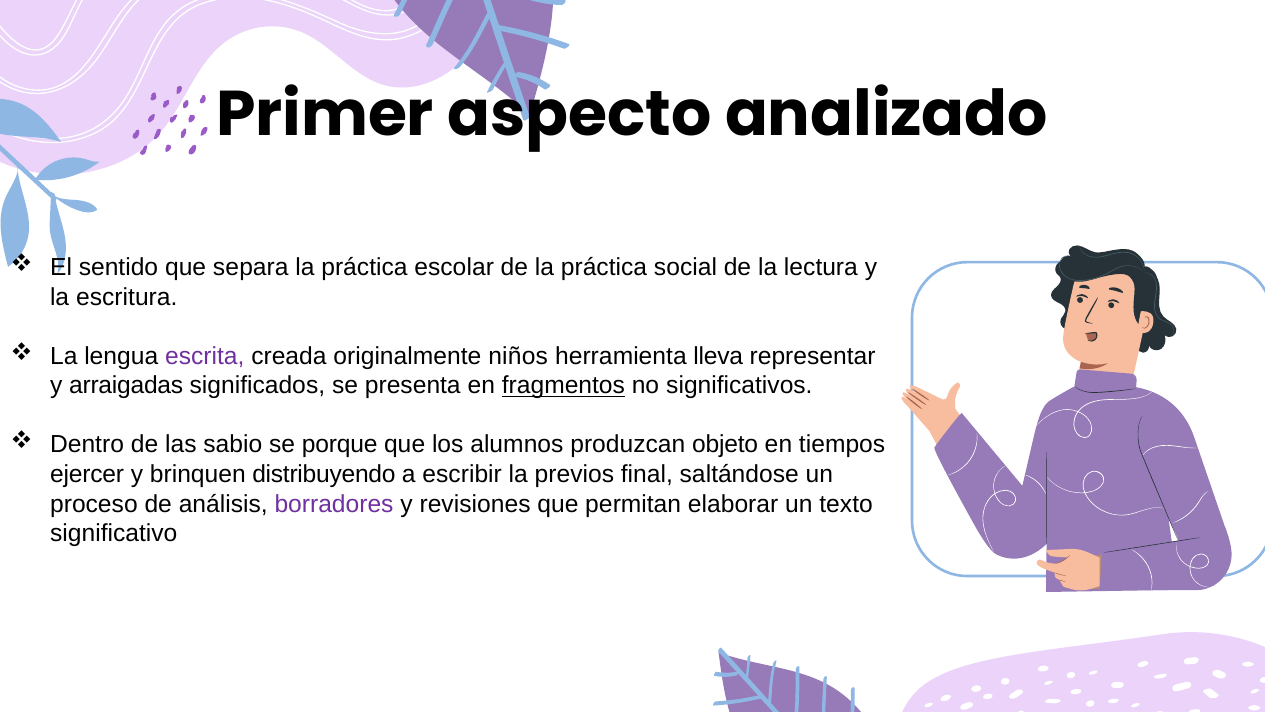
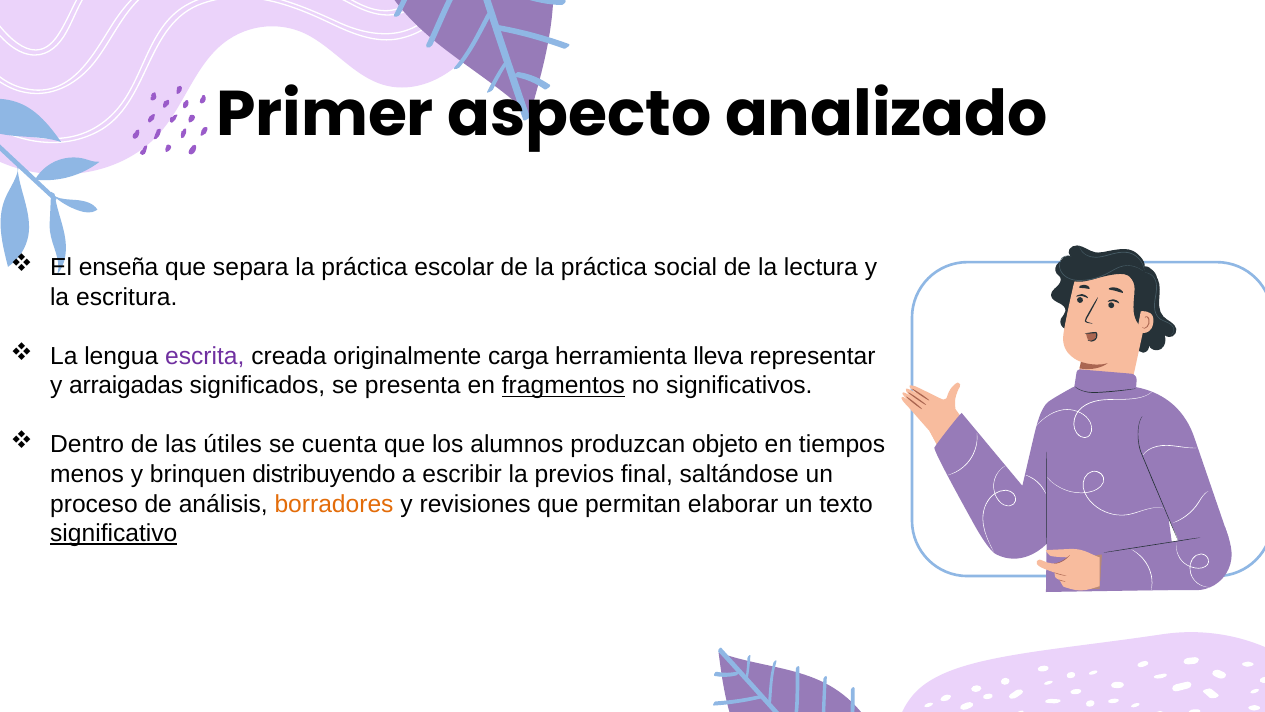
sentido: sentido -> enseña (119, 267)
niños: niños -> carga (518, 356)
sabio: sabio -> útiles (233, 445)
porque: porque -> cuenta (339, 445)
ejercer: ejercer -> menos (87, 474)
borradores colour: purple -> orange (334, 504)
significativo underline: none -> present (114, 533)
